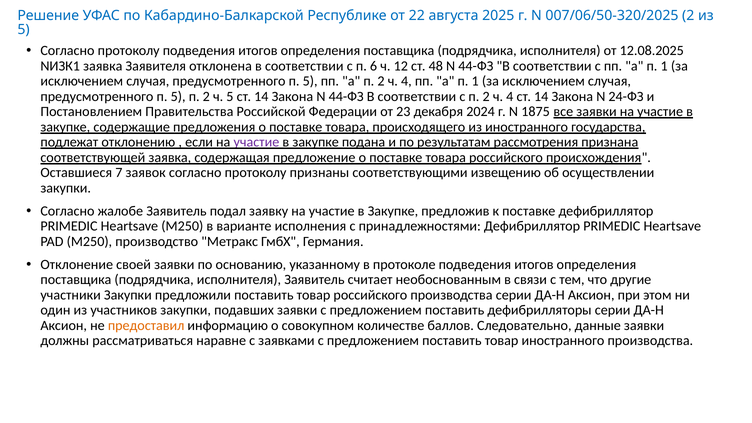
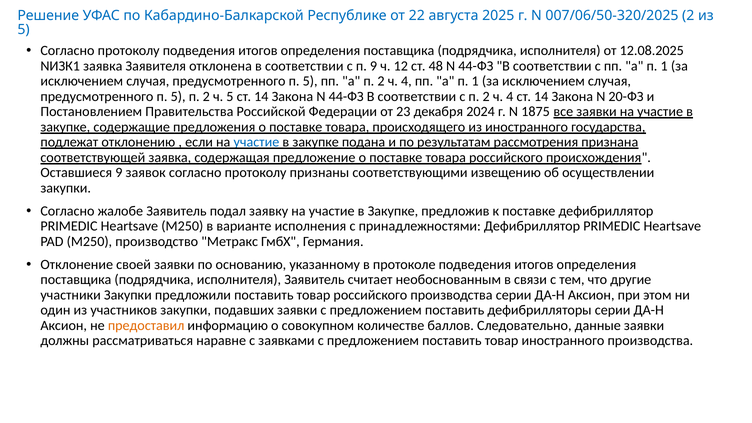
п 6: 6 -> 9 (374, 66)
24-ФЗ: 24-ФЗ -> 20-ФЗ (626, 96)
участие colour: purple -> blue (256, 142)
Оставшиеся 7: 7 -> 9 (119, 173)
